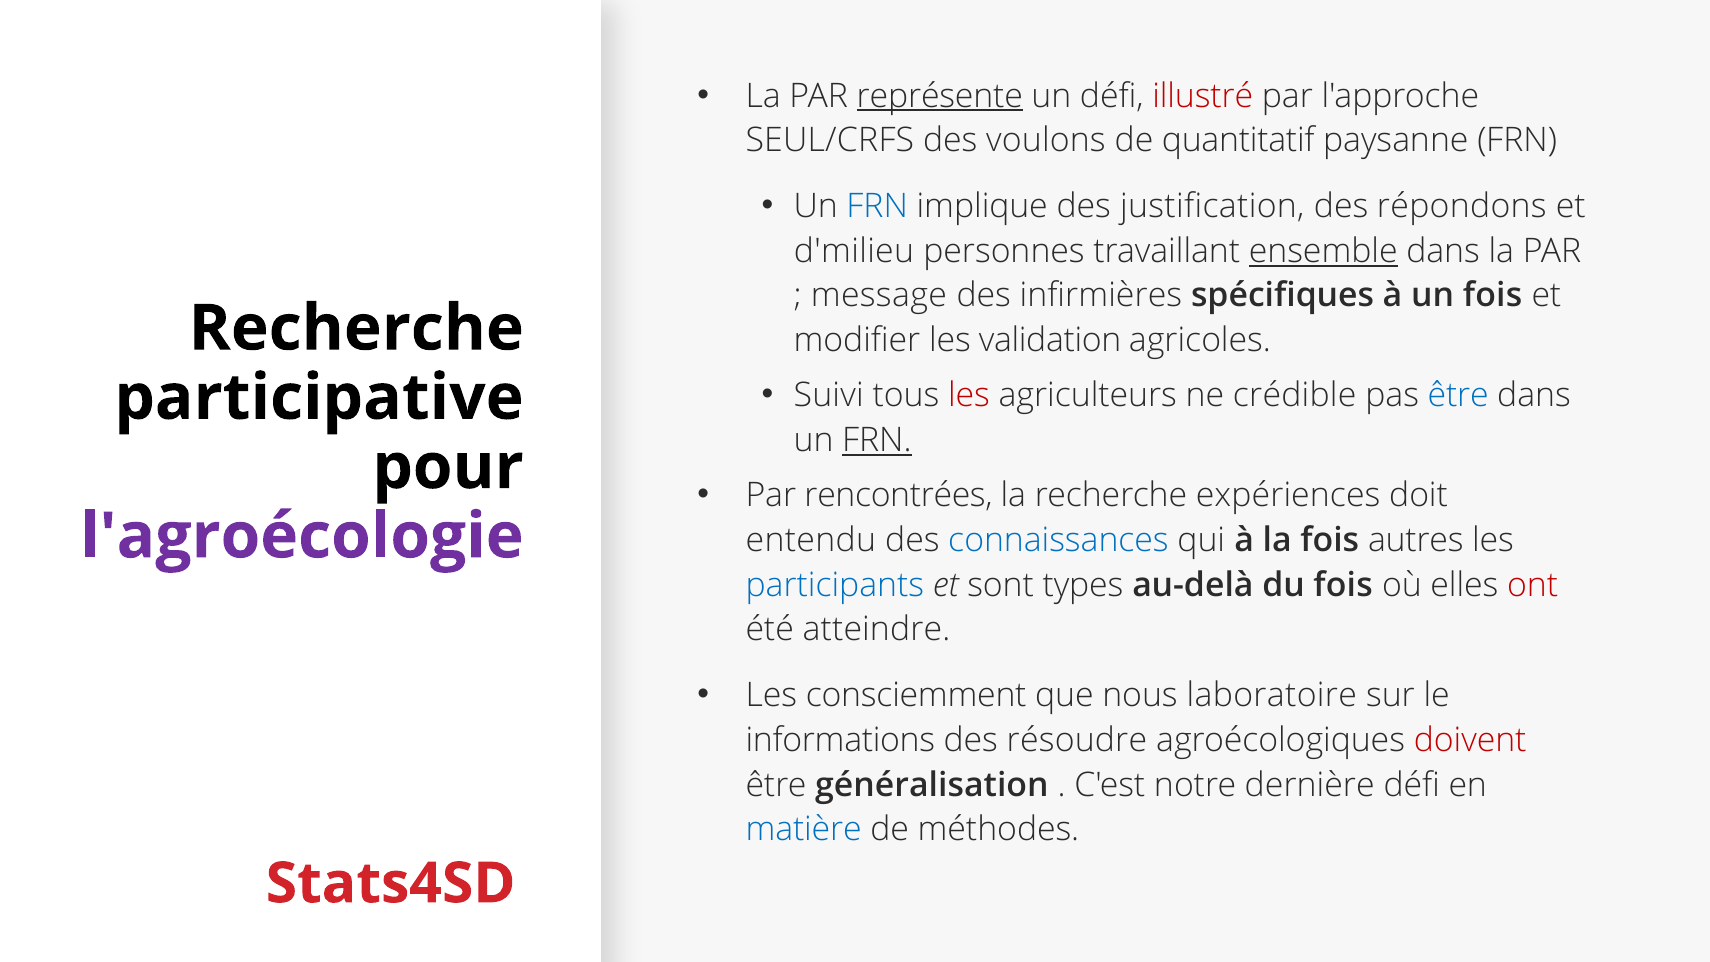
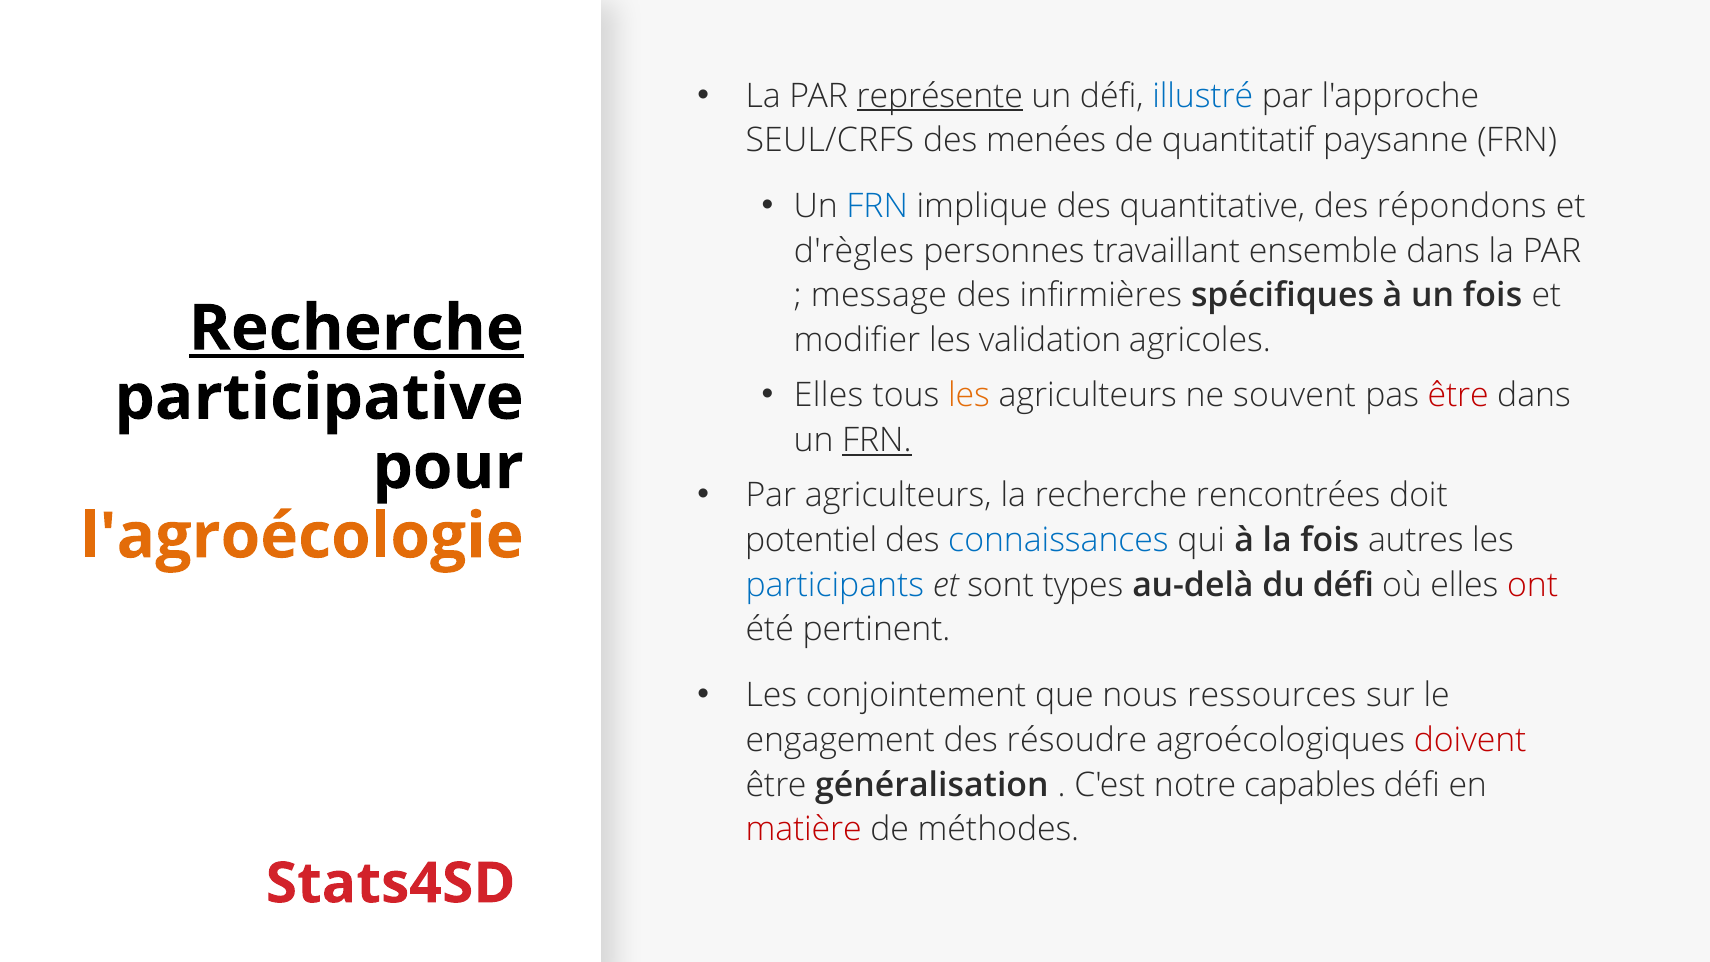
illustré colour: red -> blue (1203, 96)
voulons: voulons -> menées (1046, 141)
justification: justification -> quantitative (1212, 207)
d'milieu: d'milieu -> d'règles (854, 251)
ensemble underline: present -> none (1323, 251)
Recherche underline: none -> present (356, 328)
Suivi: Suivi -> Elles (829, 396)
les colour: red -> orange (969, 396)
crédible: crédible -> souvent (1295, 396)
être colour: blue -> red (1458, 396)
Par rencontrées: rencontrées -> agriculteurs (898, 496)
expériences: expériences -> rencontrées (1288, 496)
l'agroécologie colour: purple -> orange (302, 536)
entendu: entendu -> potentiel (811, 540)
du fois: fois -> défi (1343, 585)
atteindre: atteindre -> pertinent (877, 630)
consciemment: consciemment -> conjointement (916, 696)
laboratoire: laboratoire -> ressources (1272, 696)
informations: informations -> engagement (840, 740)
dernière: dernière -> capables (1310, 785)
matière colour: blue -> red (804, 830)
